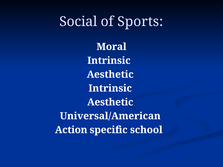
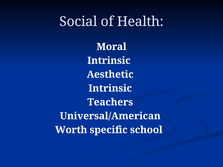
Sports: Sports -> Health (140, 22)
Aesthetic: Aesthetic -> Teachers (110, 102)
Action: Action -> Worth (71, 130)
